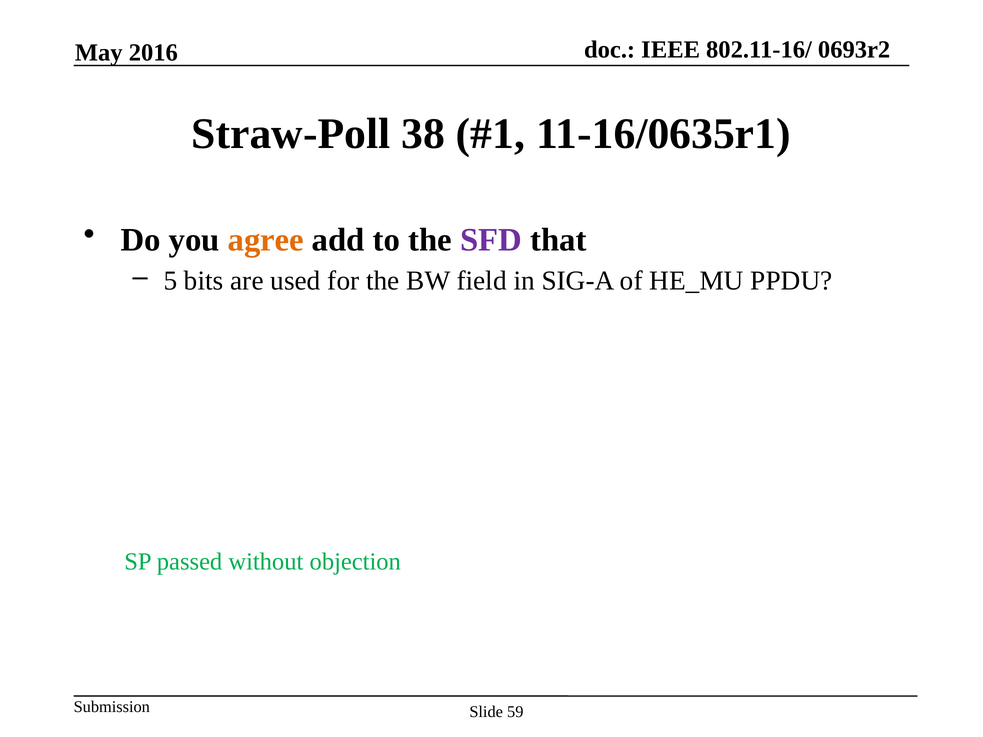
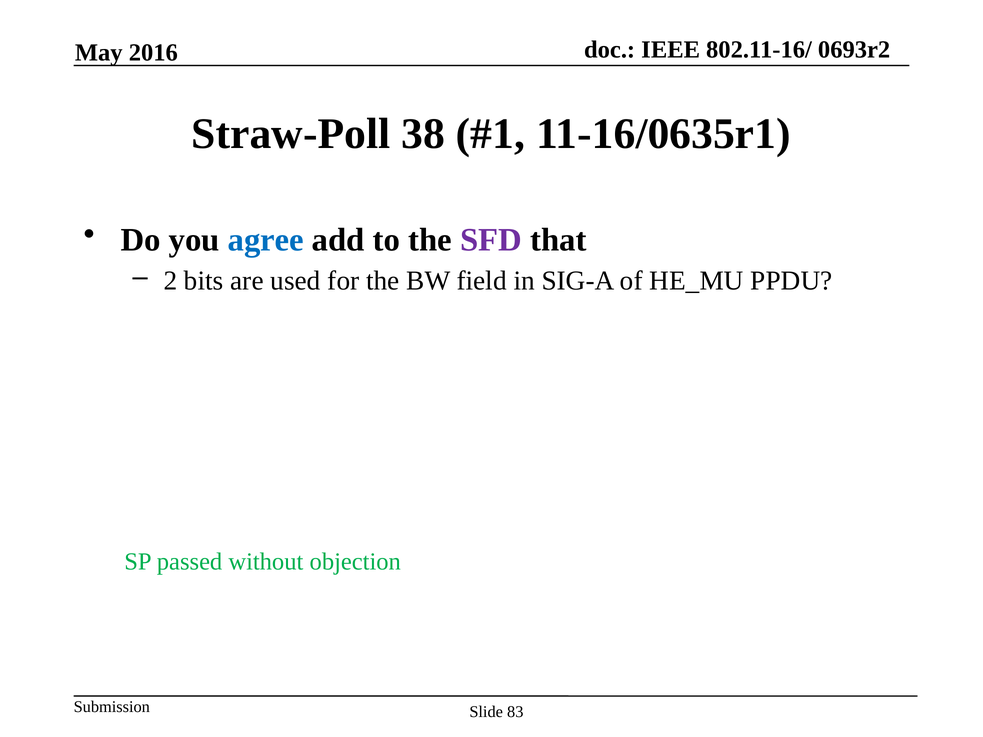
agree colour: orange -> blue (266, 240)
5: 5 -> 2 (170, 281)
59: 59 -> 83 (515, 712)
